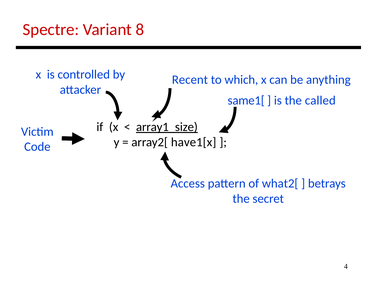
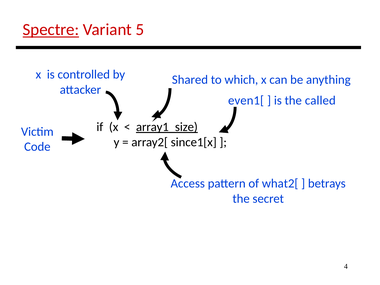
Spectre underline: none -> present (51, 30)
8: 8 -> 5 (140, 30)
Recent: Recent -> Shared (190, 80)
same1[: same1[ -> even1[ (246, 100)
have1[x: have1[x -> since1[x (194, 142)
